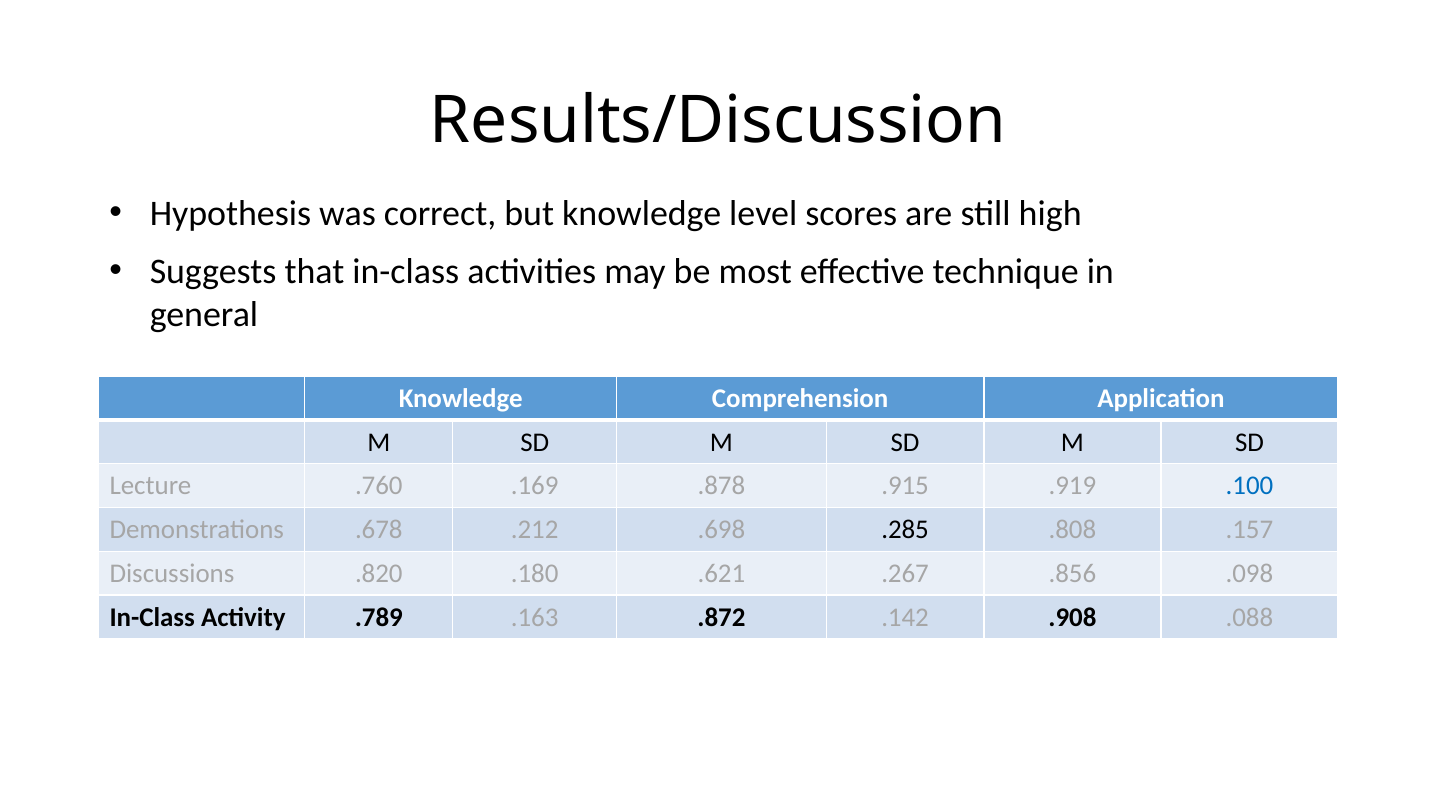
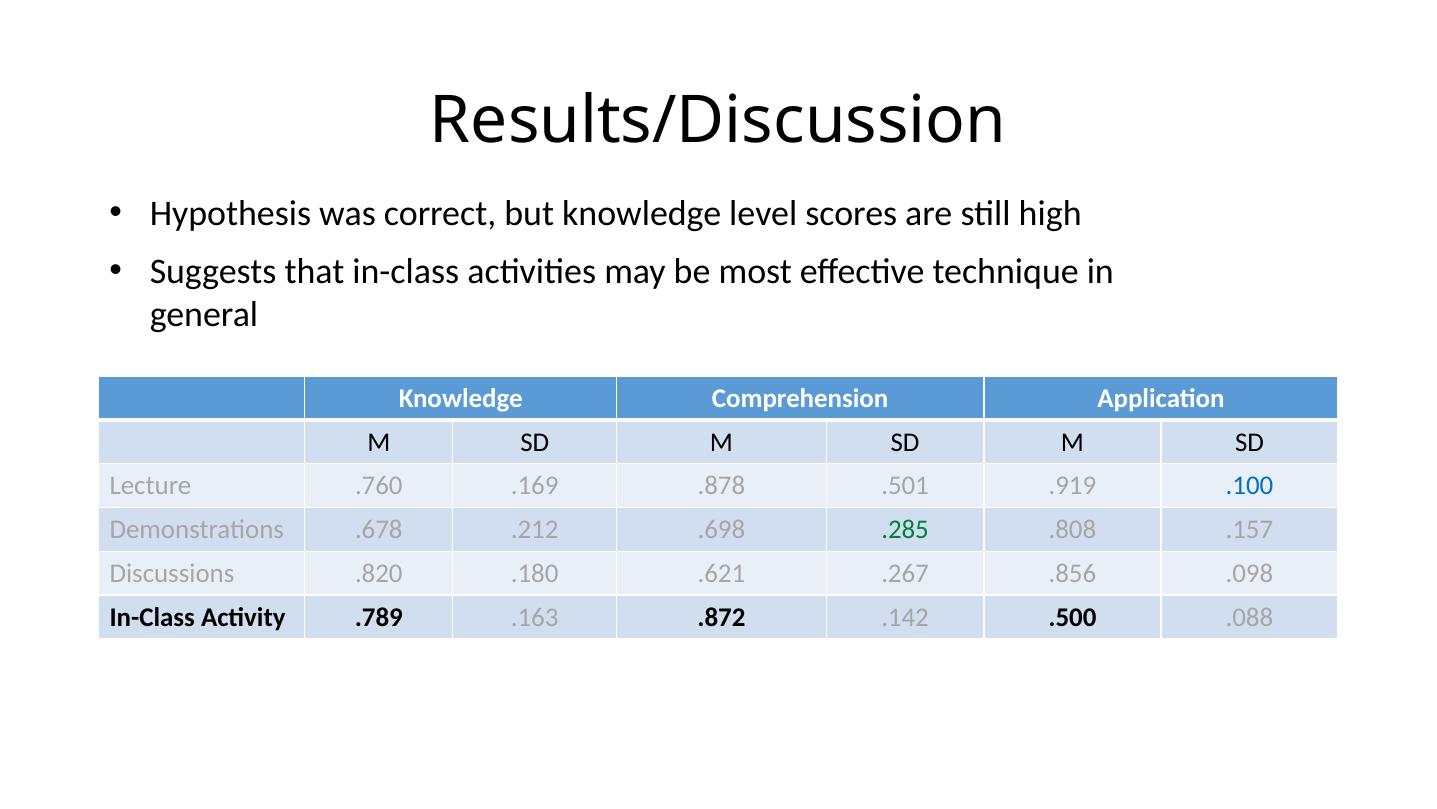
.915: .915 -> .501 (905, 486)
.285 colour: black -> green (905, 529)
.908: .908 -> .500 (1072, 617)
